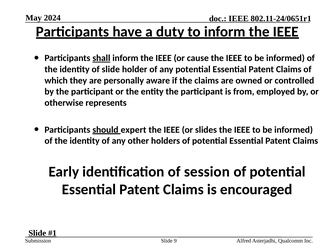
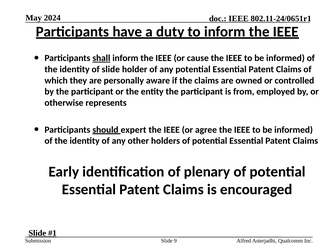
slides: slides -> agree (206, 130)
session: session -> plenary (207, 172)
